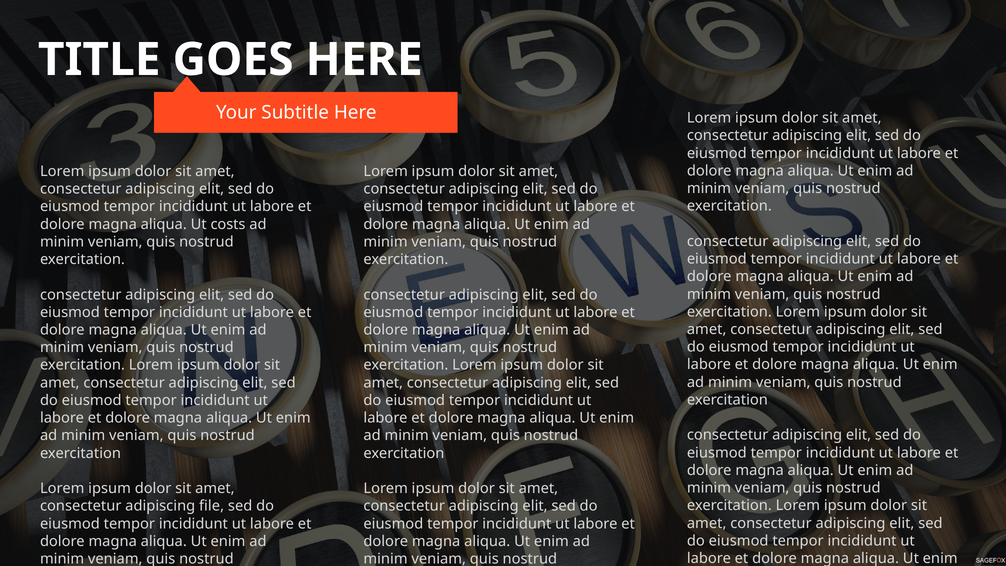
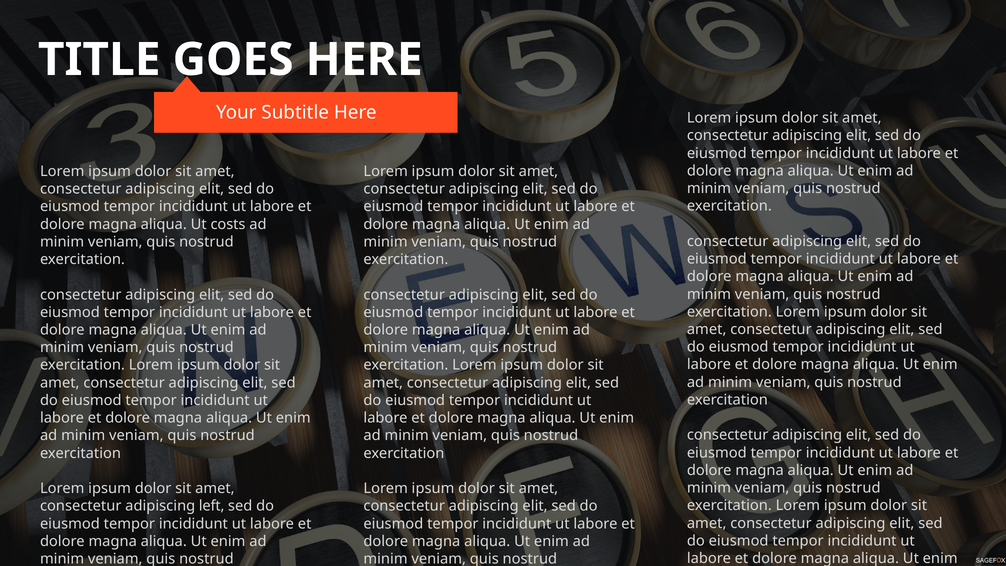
file: file -> left (212, 506)
